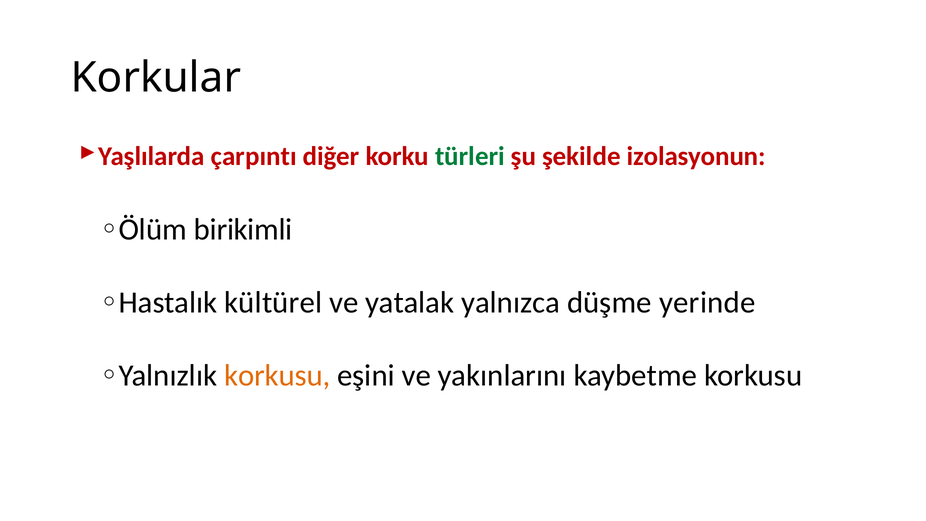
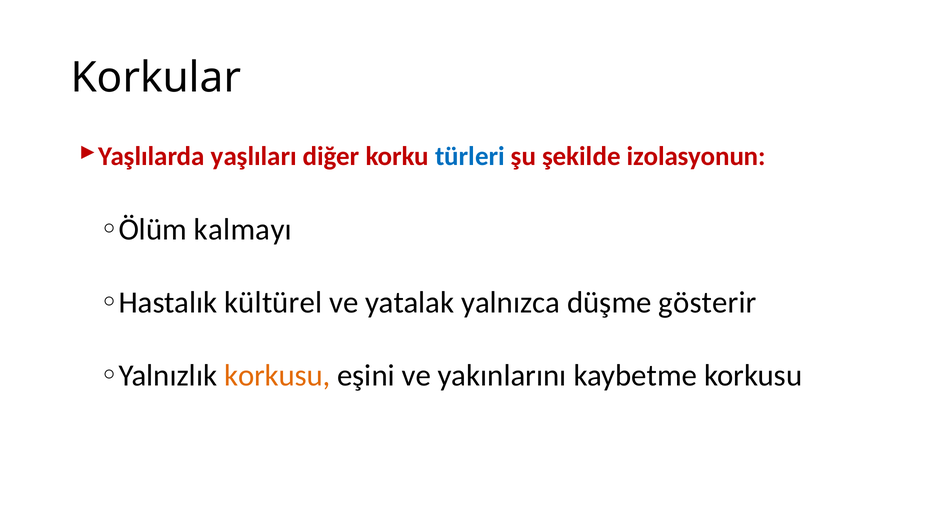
çarpıntı: çarpıntı -> yaşlıları (254, 157)
türleri colour: green -> blue (470, 157)
birikimli: birikimli -> kalmayı (243, 230)
yerinde: yerinde -> gösterir (708, 303)
